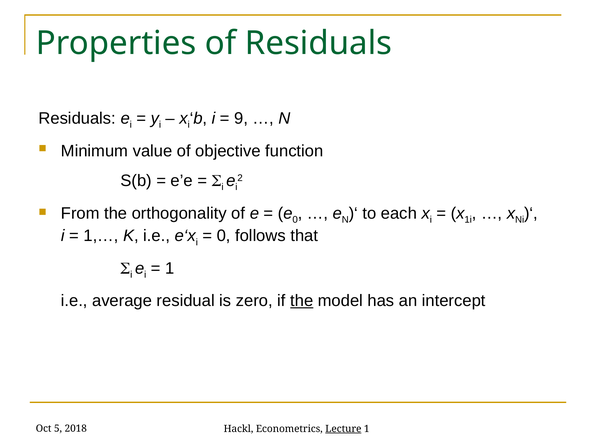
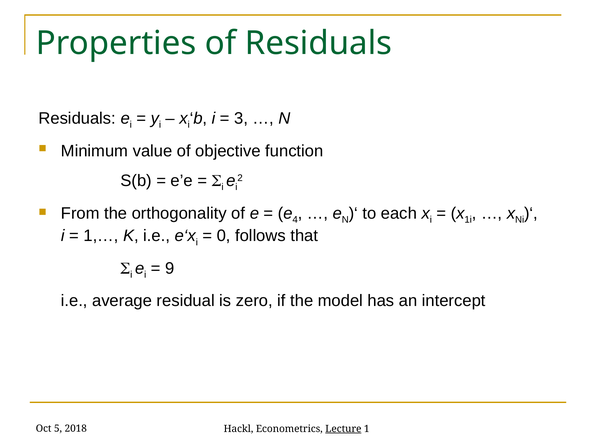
9: 9 -> 3 (241, 118)
e 0: 0 -> 4 (295, 220)
1: 1 -> 9 (170, 268)
the underline: present -> none (302, 301)
